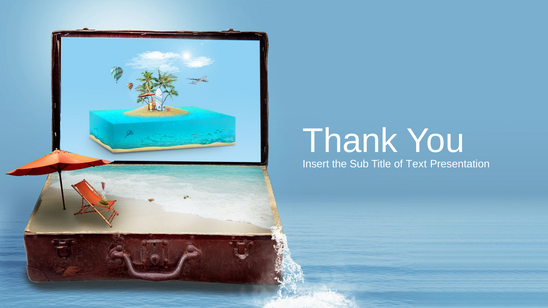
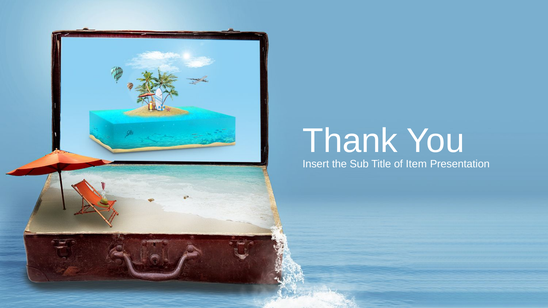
Text: Text -> Item (416, 164)
